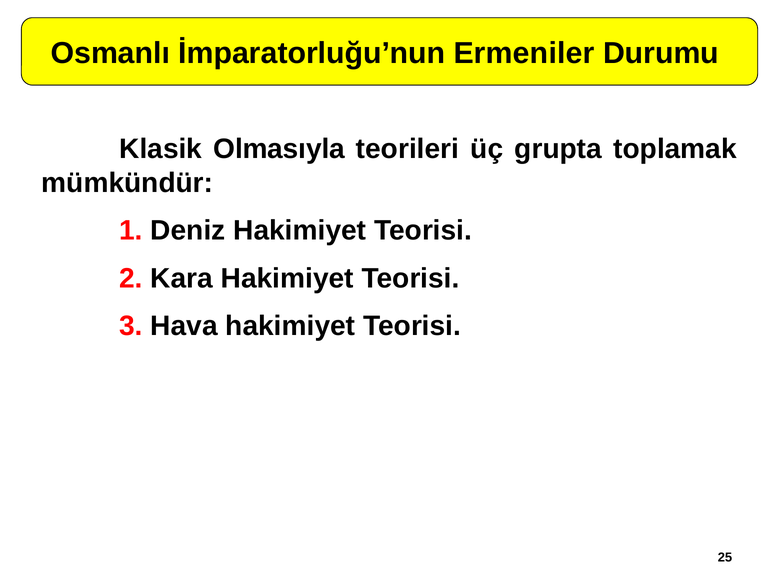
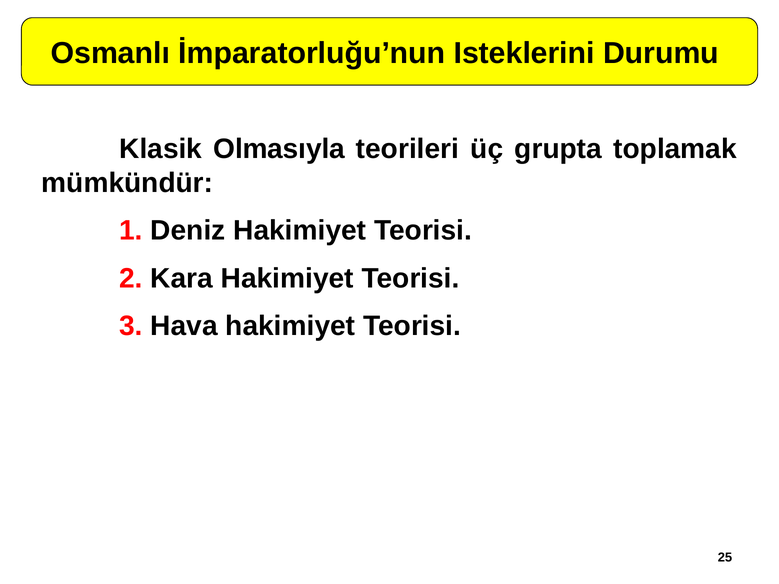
Ermeniler: Ermeniler -> Isteklerini (524, 54)
